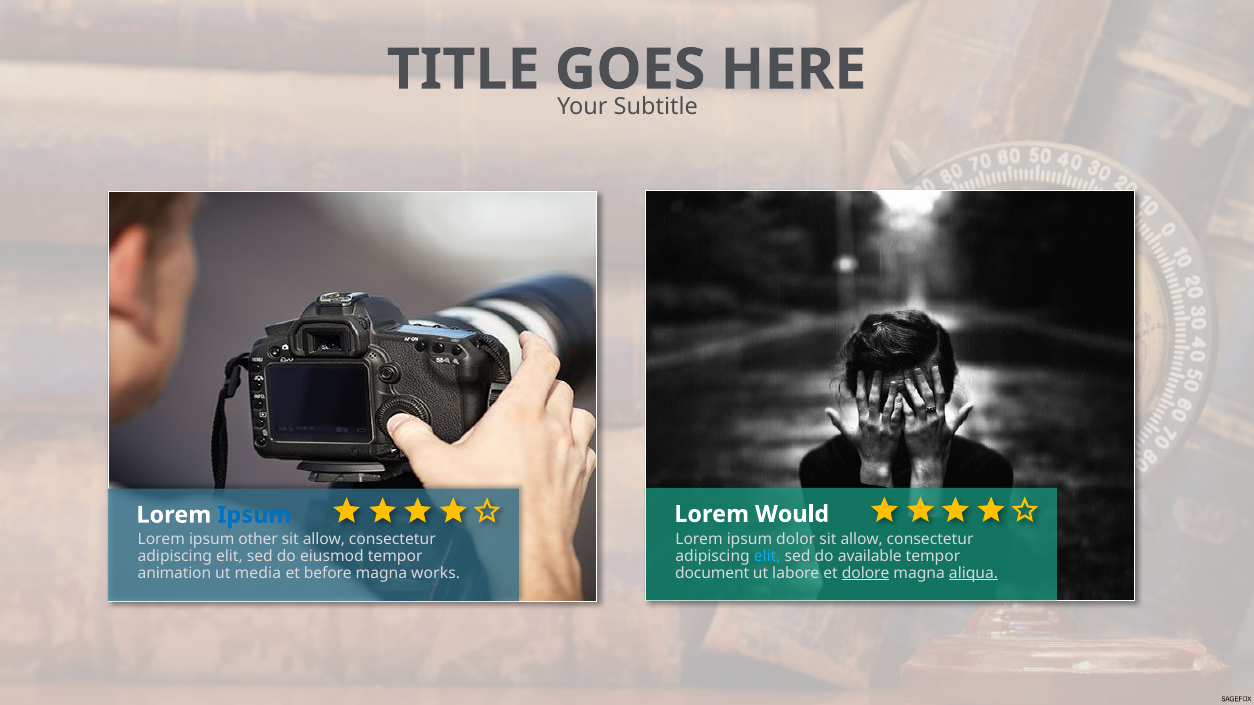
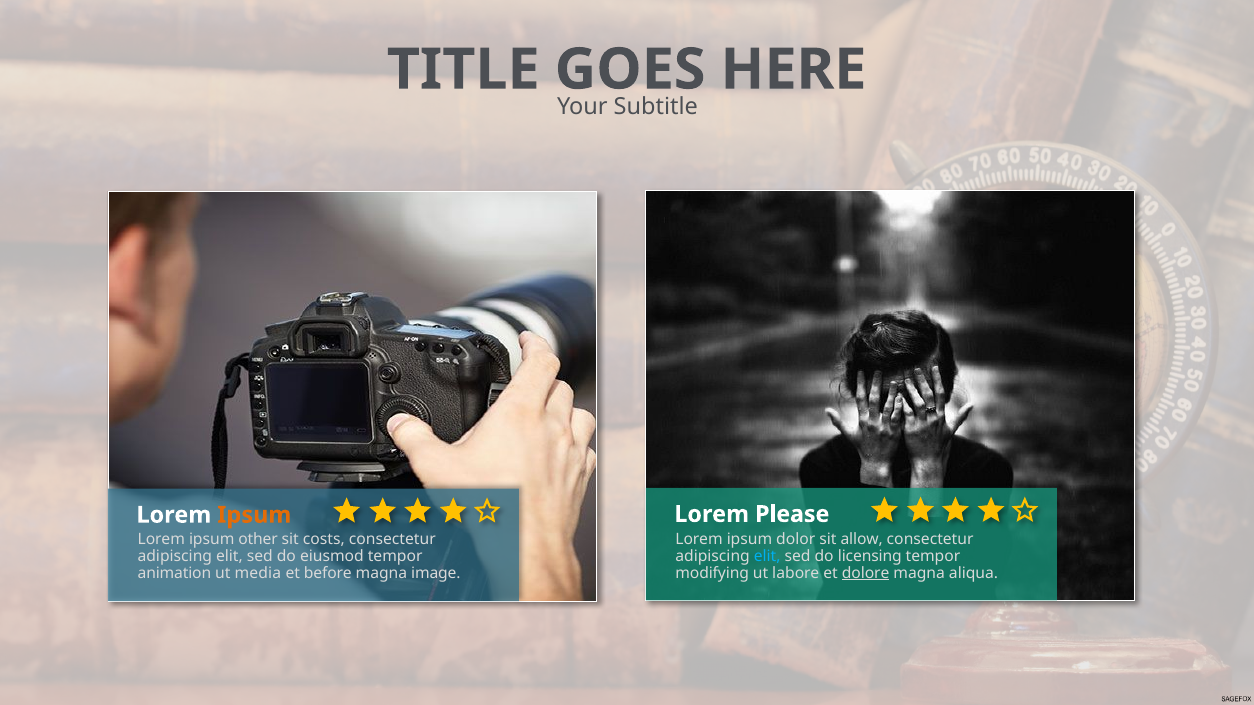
Would: Would -> Please (792, 514)
Ipsum colour: blue -> orange (254, 515)
allow: allow -> costs (324, 540)
available: available -> licensing (870, 556)
document: document -> modifying (712, 573)
aliqua underline: present -> none (974, 573)
works: works -> image (436, 574)
